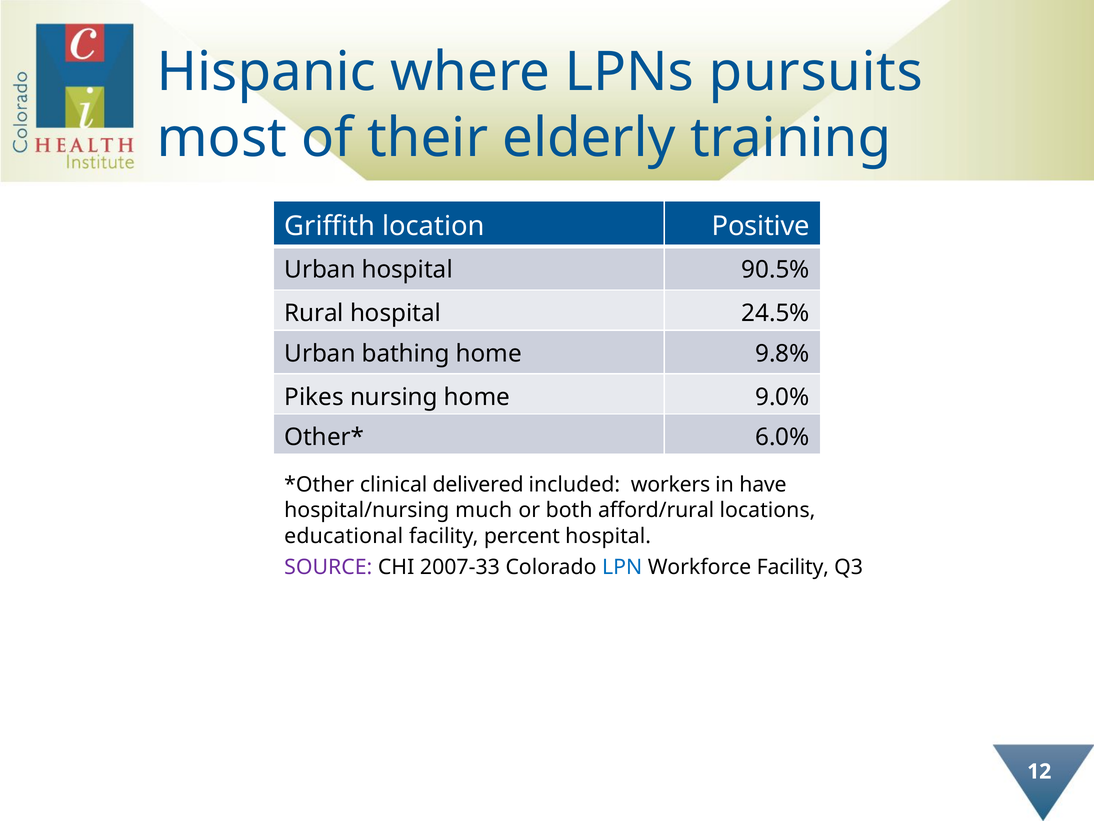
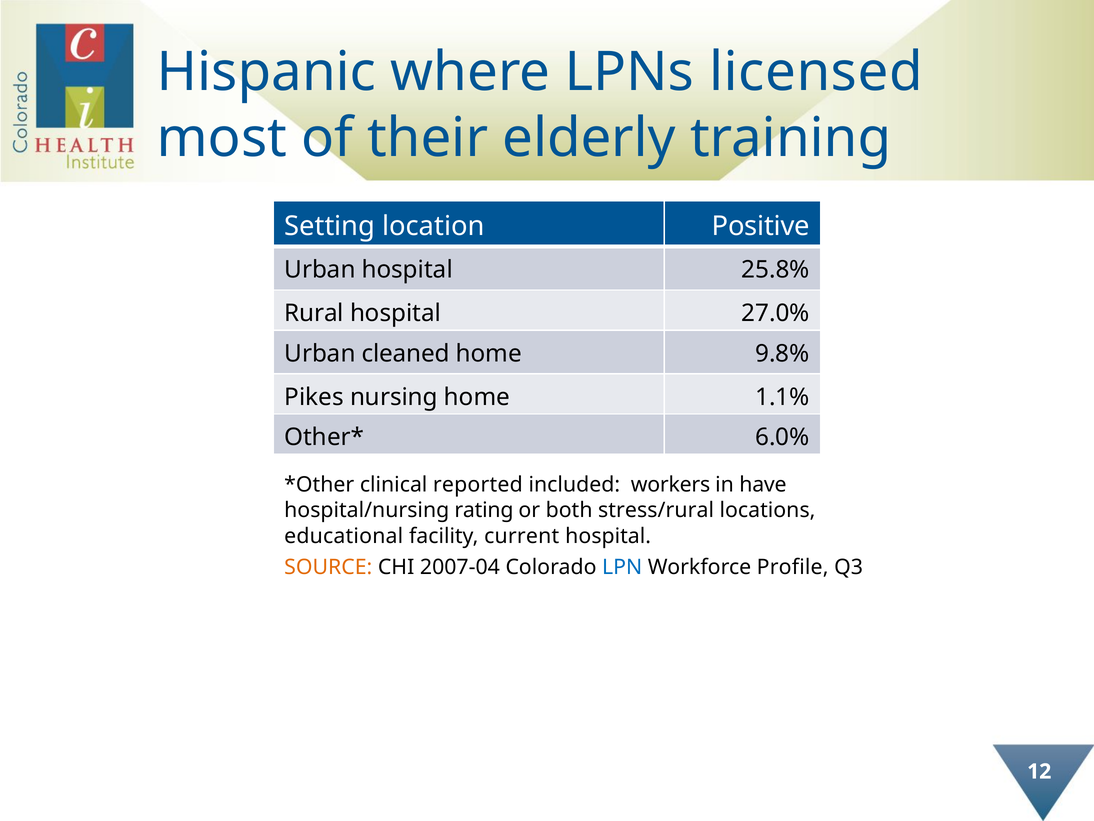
pursuits: pursuits -> licensed (816, 72)
Griffith: Griffith -> Setting (330, 226)
90.5%: 90.5% -> 25.8% (775, 269)
24.5%: 24.5% -> 27.0% (775, 313)
bathing: bathing -> cleaned (406, 353)
9.0%: 9.0% -> 1.1% (782, 397)
delivered: delivered -> reported (478, 485)
much: much -> rating (484, 510)
afford/rural: afford/rural -> stress/rural (656, 510)
percent: percent -> current (522, 536)
SOURCE colour: purple -> orange (328, 567)
2007-33: 2007-33 -> 2007-04 (460, 567)
Workforce Facility: Facility -> Profile (793, 567)
